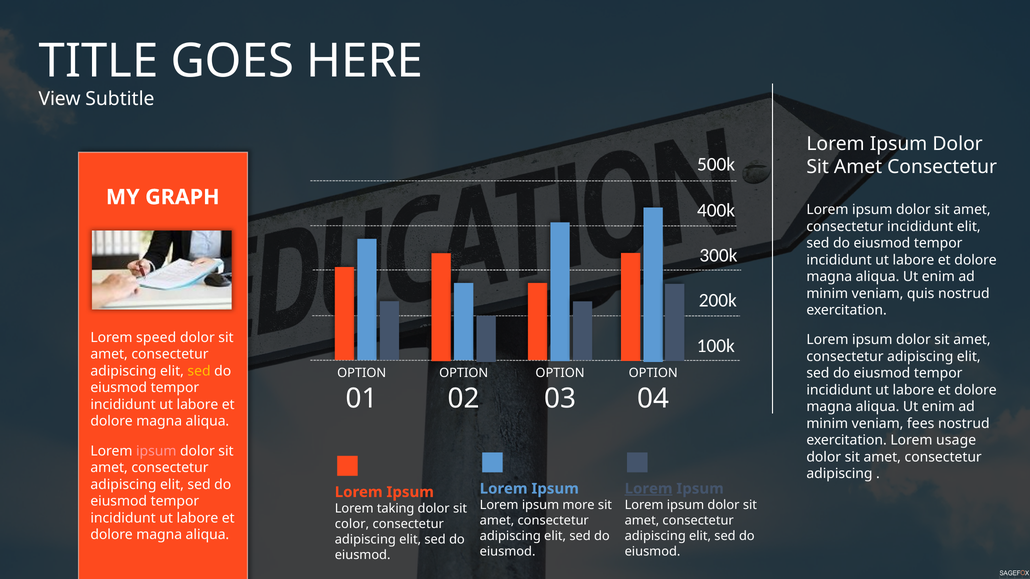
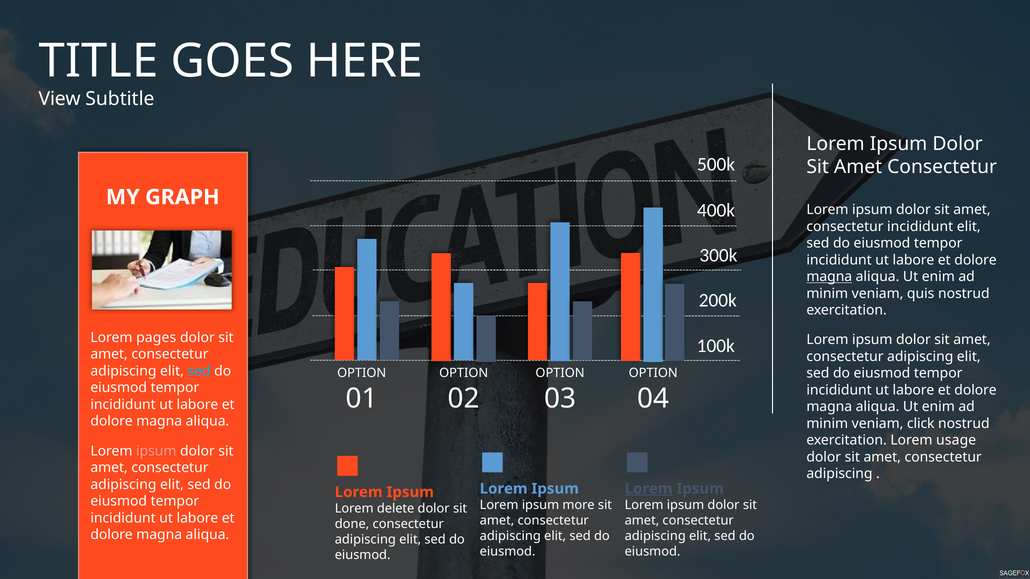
magna underline: none -> present (829, 277)
speed: speed -> pages (156, 338)
sed colour: yellow -> light blue (199, 371)
fees: fees -> click (921, 424)
taking: taking -> delete (396, 509)
color: color -> done (352, 524)
